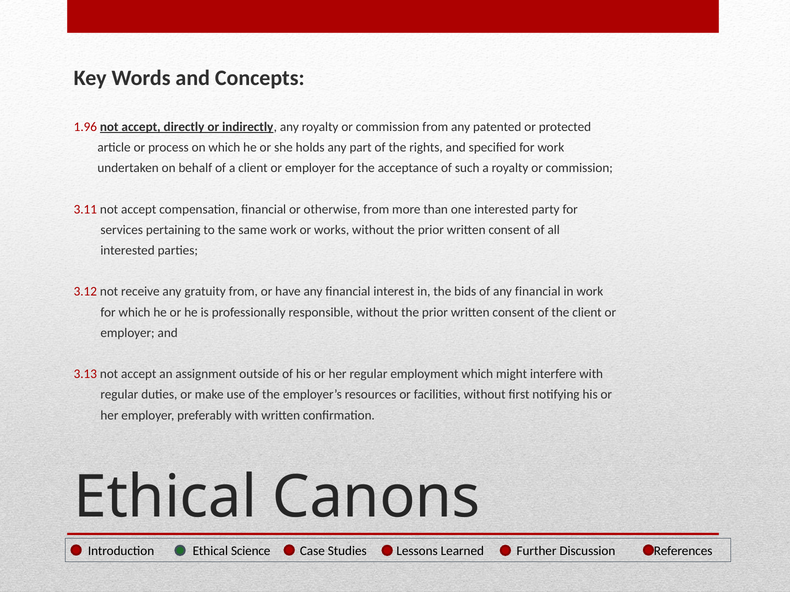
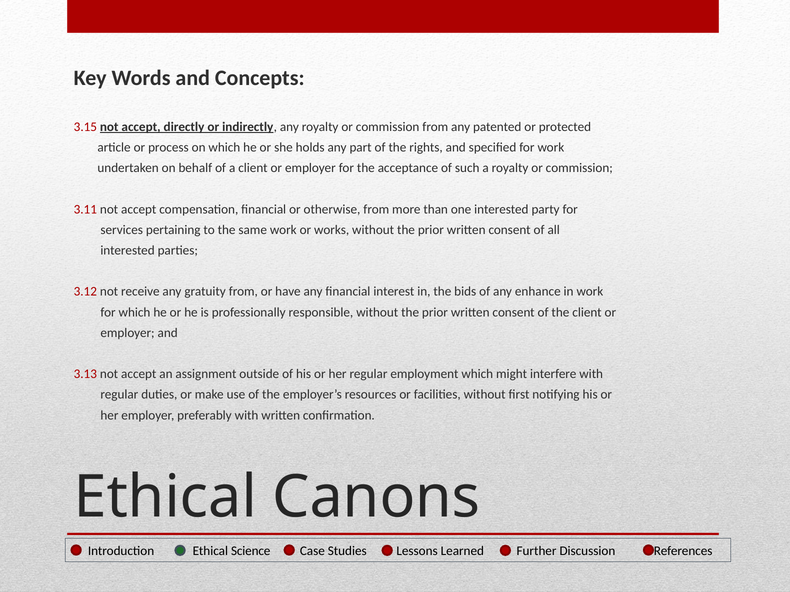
1.96: 1.96 -> 3.15 (85, 127)
of any financial: financial -> enhance (538, 292)
